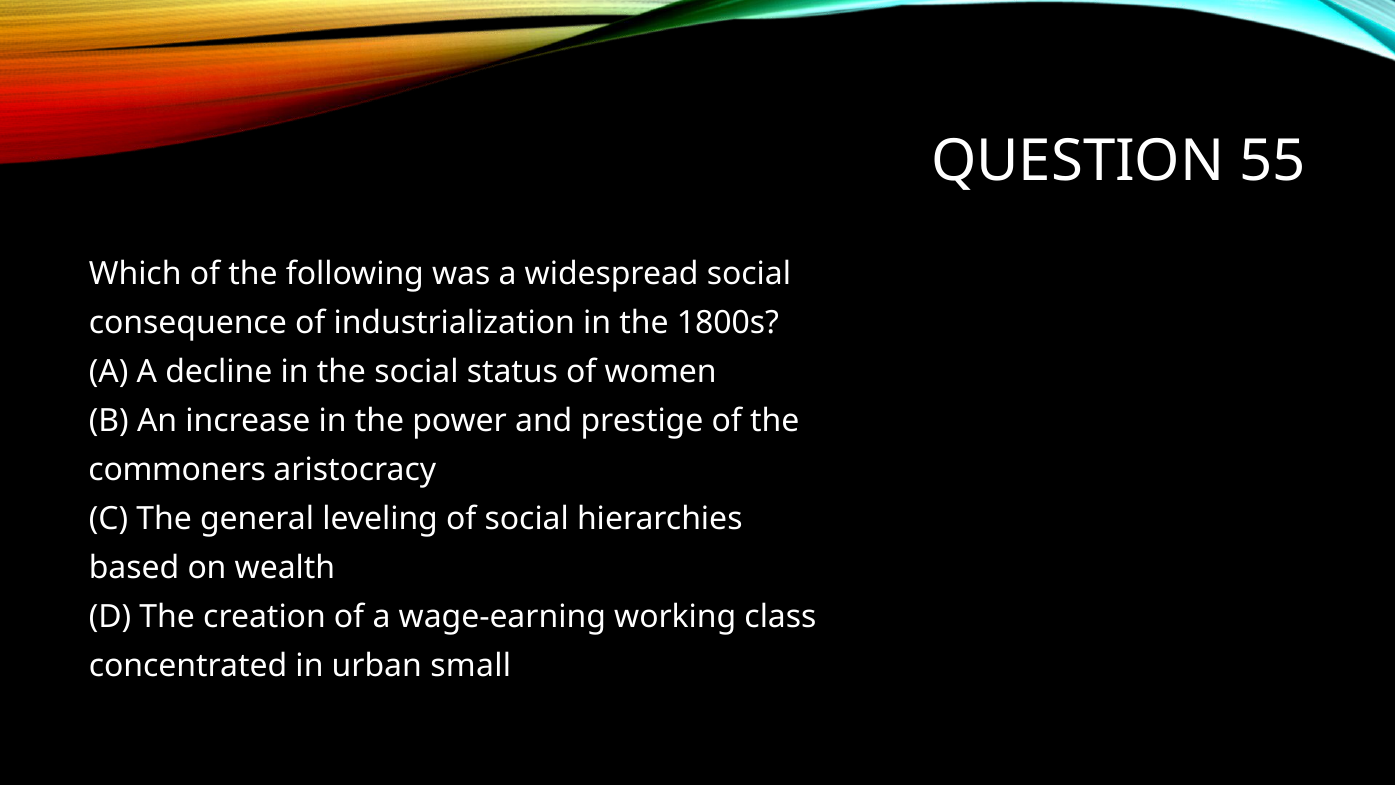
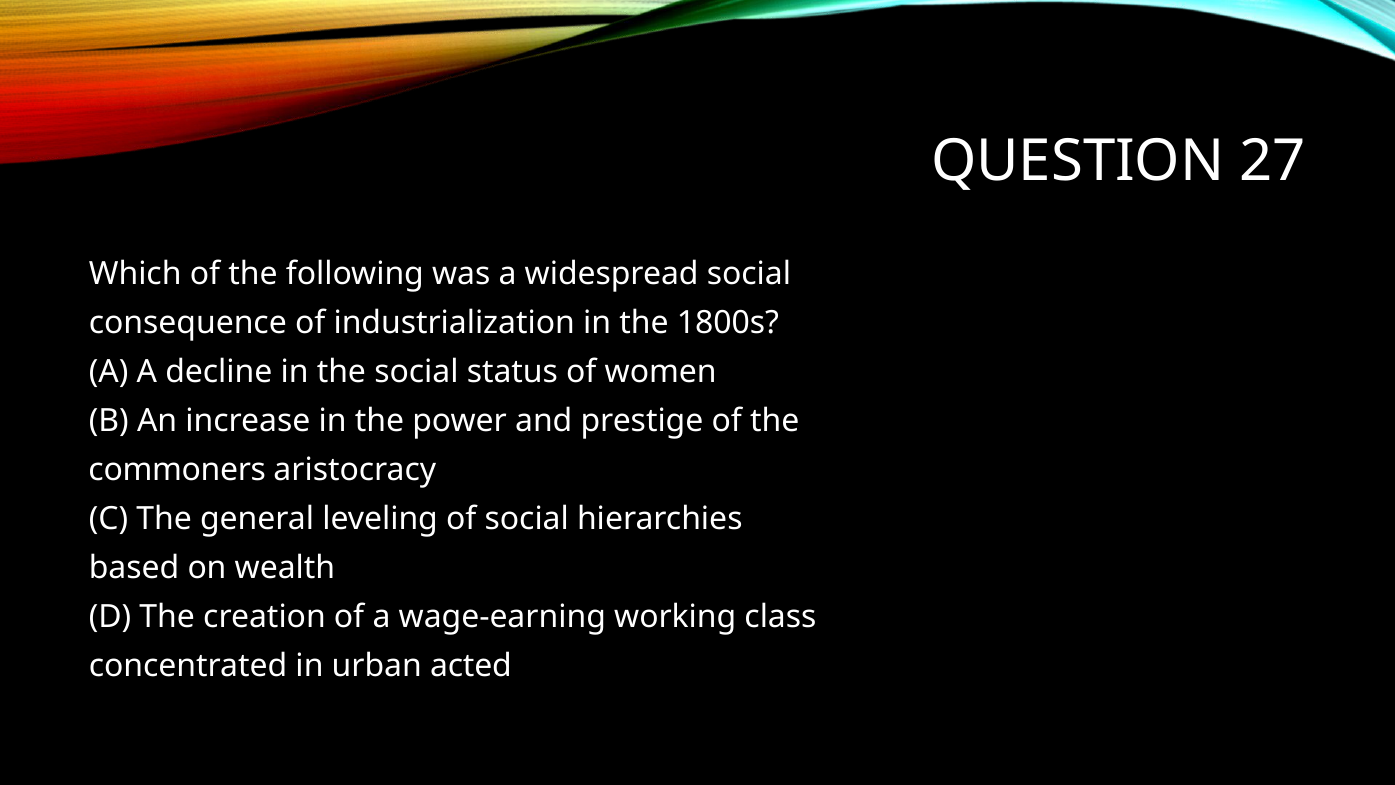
55: 55 -> 27 (1273, 161)
small: small -> acted (471, 666)
